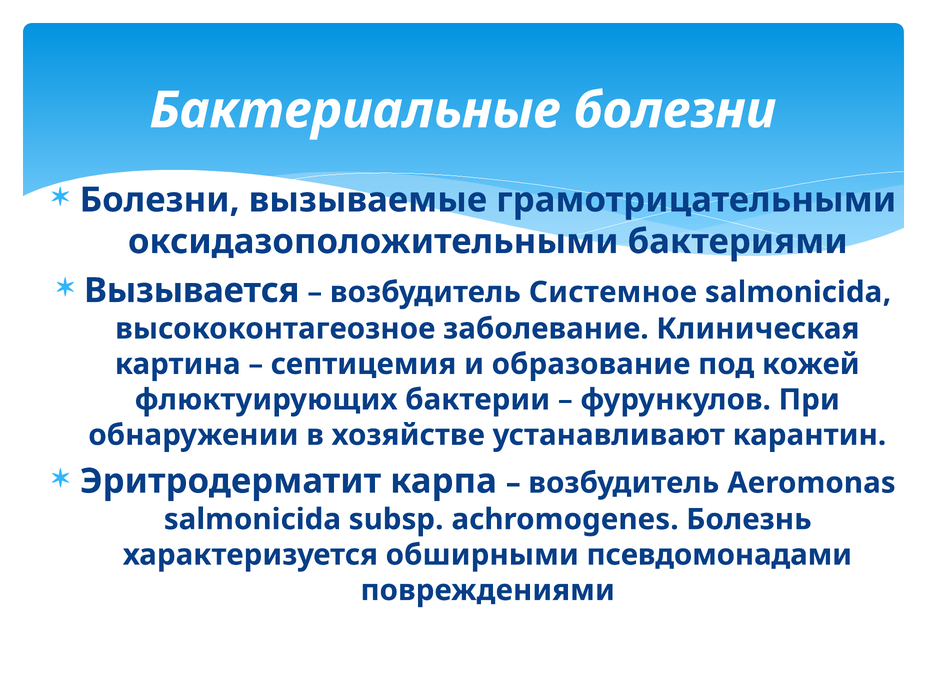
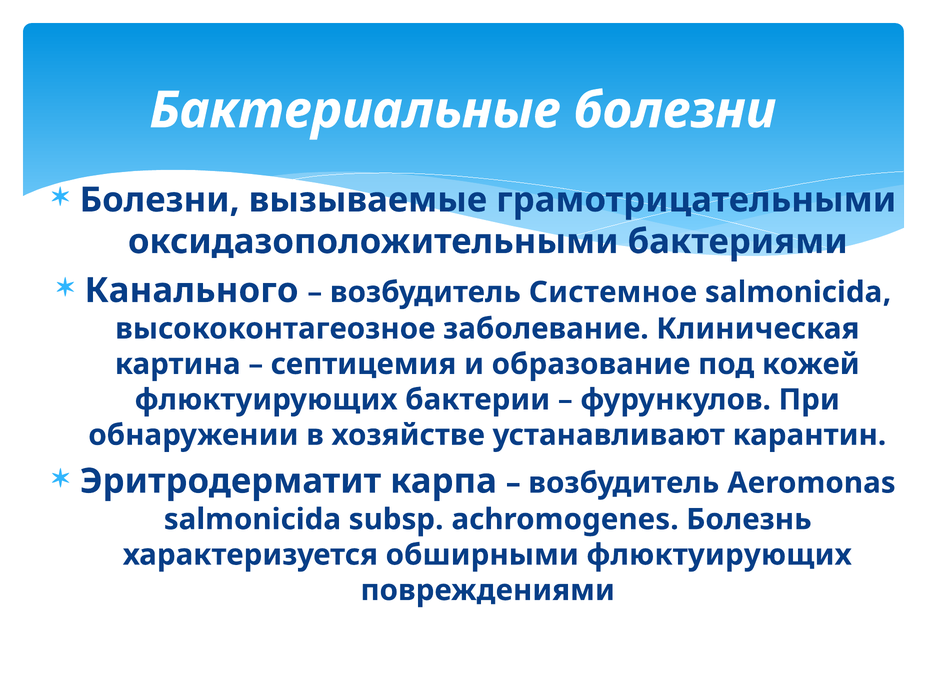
Вызывается: Вызывается -> Канального (192, 291)
обширными псевдомонадами: псевдомонадами -> флюктуирующих (719, 555)
